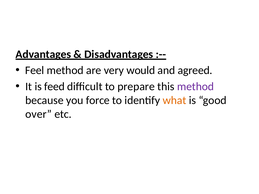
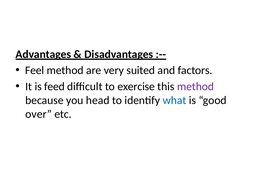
would: would -> suited (141, 70)
agreed: agreed -> factors (195, 70)
prepare: prepare -> exercise (136, 87)
force: force -> head (98, 100)
what colour: orange -> blue (175, 100)
